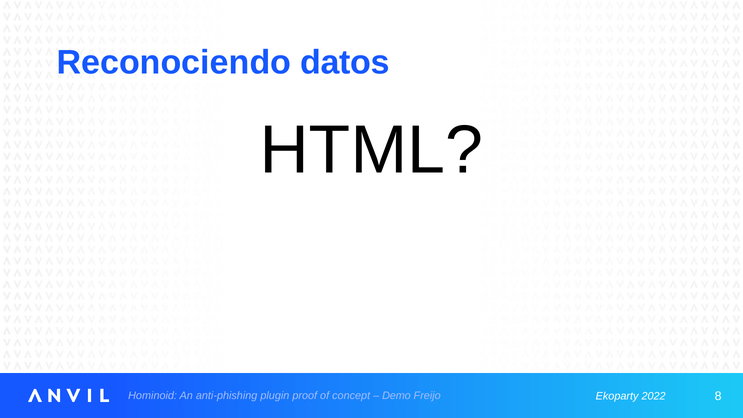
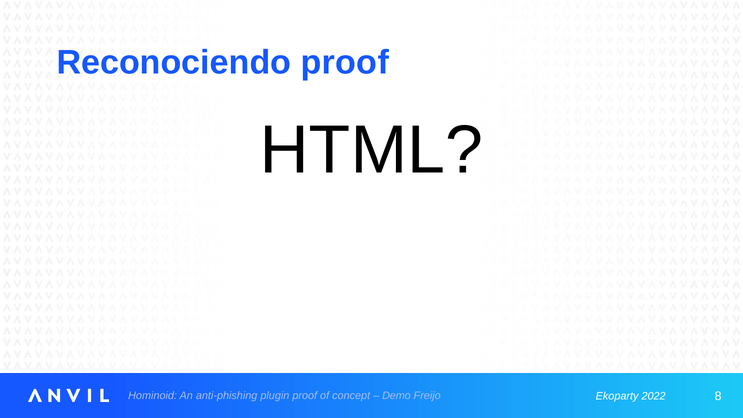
Reconociendo datos: datos -> proof (345, 62)
